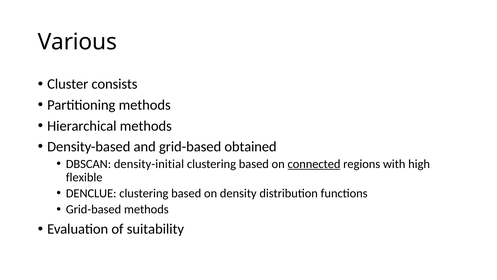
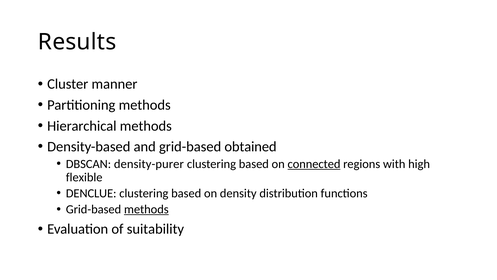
Various: Various -> Results (77, 42)
consists: consists -> manner (114, 84)
density-initial: density-initial -> density-purer (149, 164)
methods underline: none -> present (146, 209)
